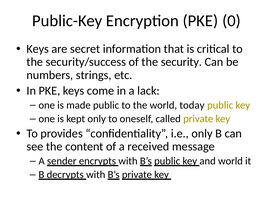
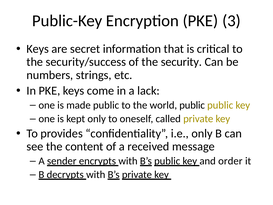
0: 0 -> 3 (232, 21)
world today: today -> public (192, 105)
and world: world -> order (230, 161)
